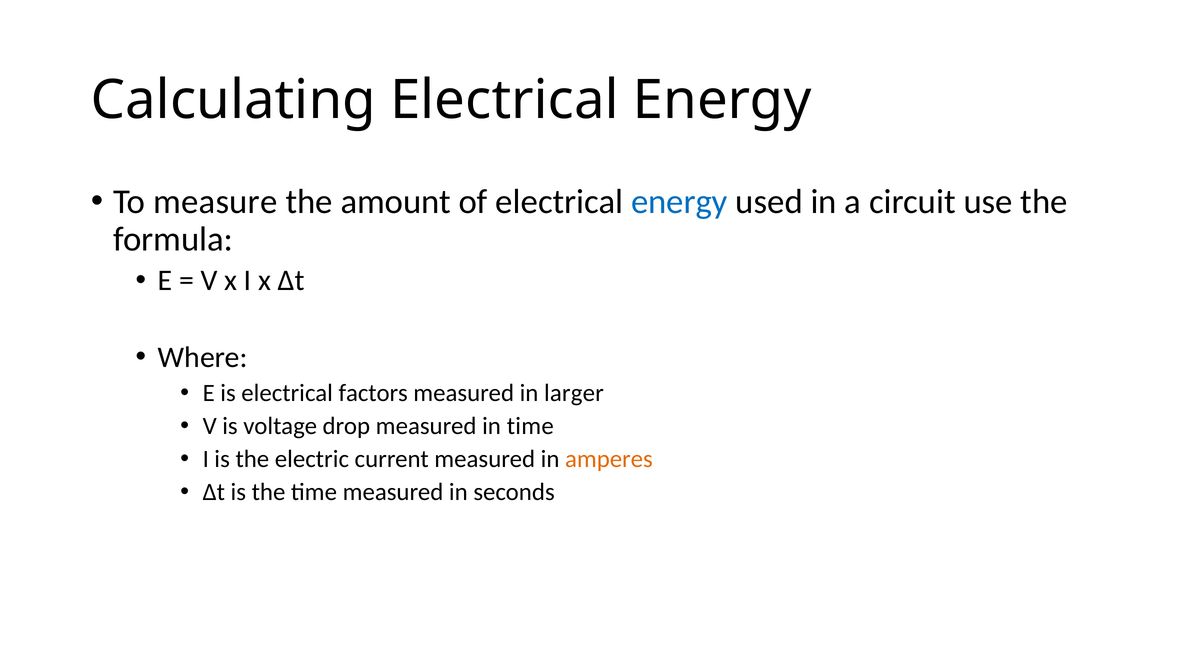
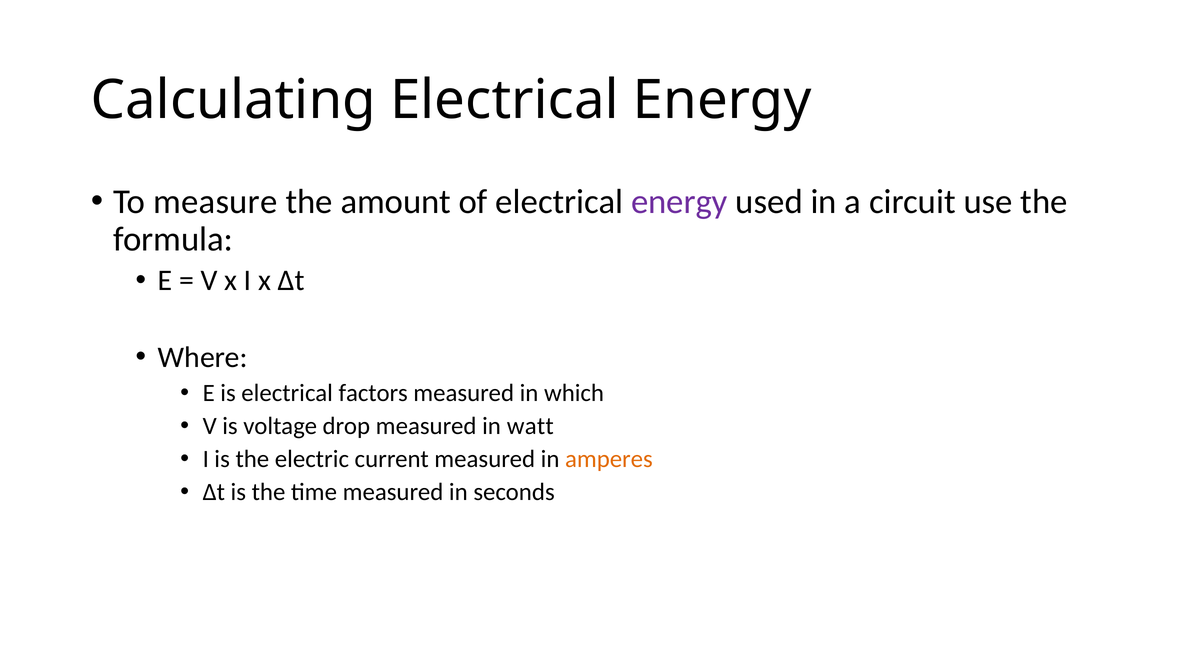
energy colour: blue -> purple (679, 202)
larger: larger -> which (574, 393)
in time: time -> watt (530, 426)
